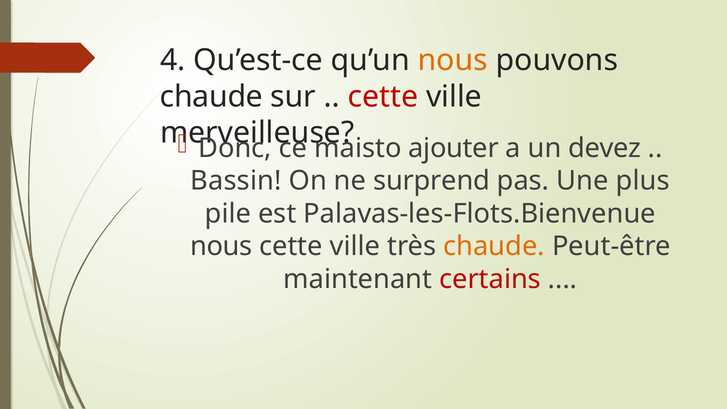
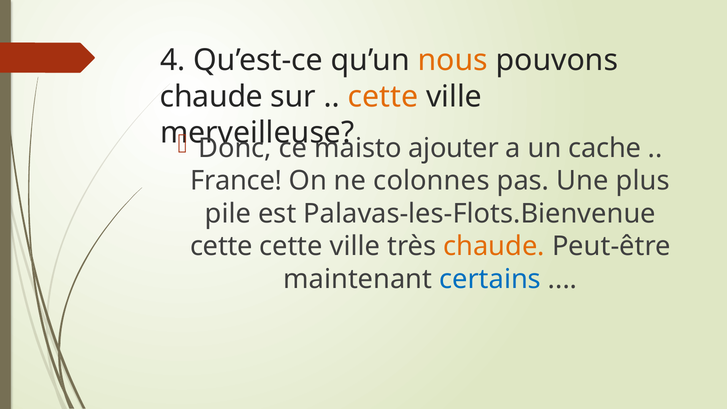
cette colour: red -> orange (383, 97)
devez: devez -> cache (605, 148)
Bassin: Bassin -> France (236, 181)
surprend: surprend -> colonnes (431, 181)
nous: nous -> cette (221, 246)
certains colour: red -> blue (490, 279)
